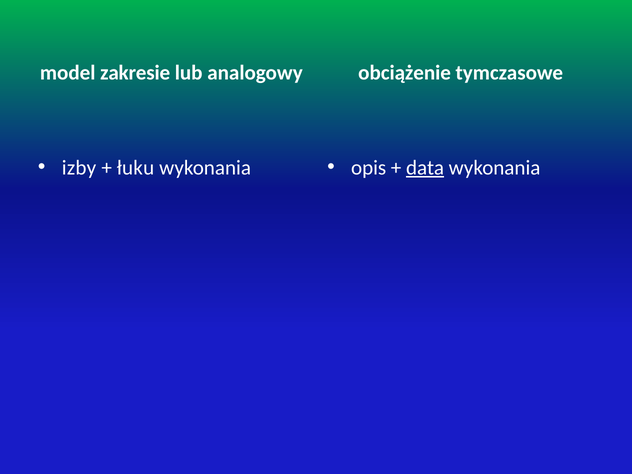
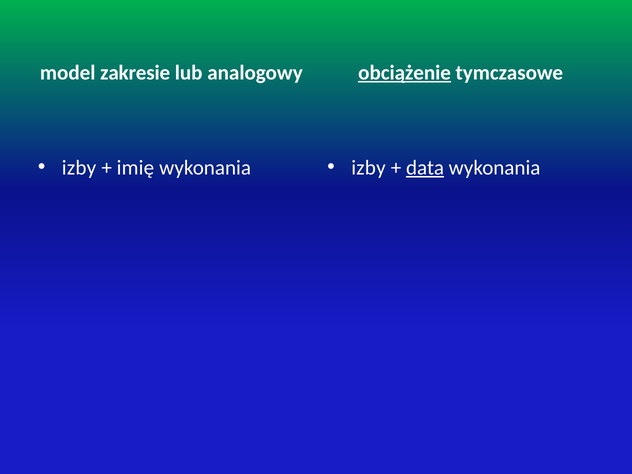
obciążenie underline: none -> present (405, 73)
łuku: łuku -> imię (135, 168)
opis: opis -> izby (368, 168)
